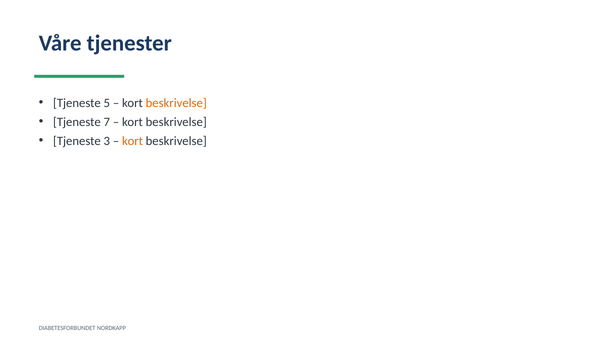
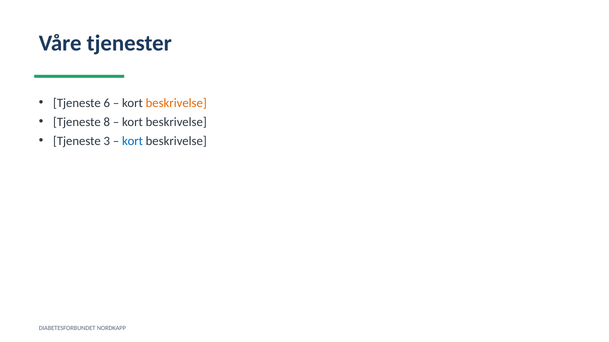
5: 5 -> 6 (107, 103)
7: 7 -> 8 (107, 122)
kort colour: orange -> blue (132, 141)
